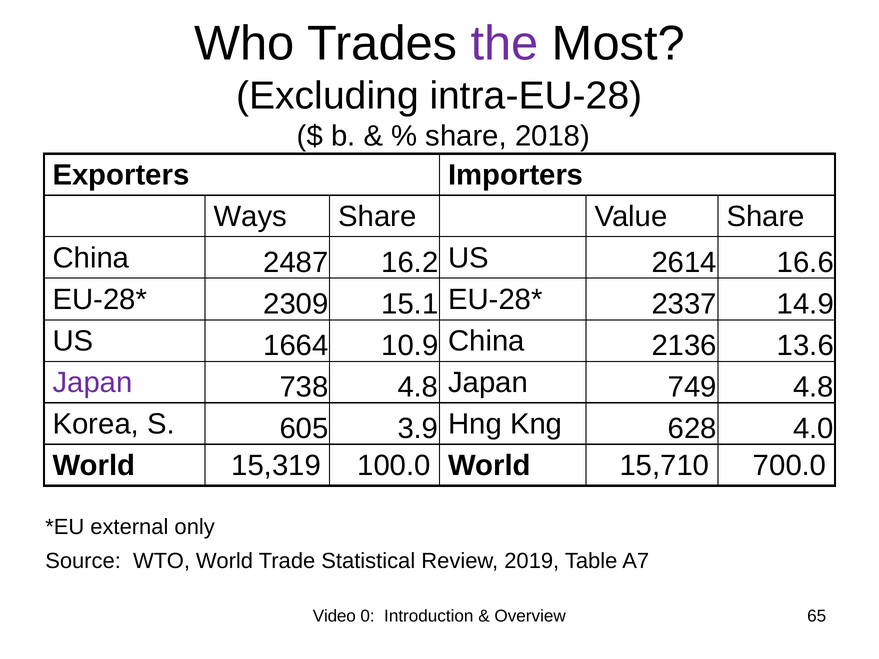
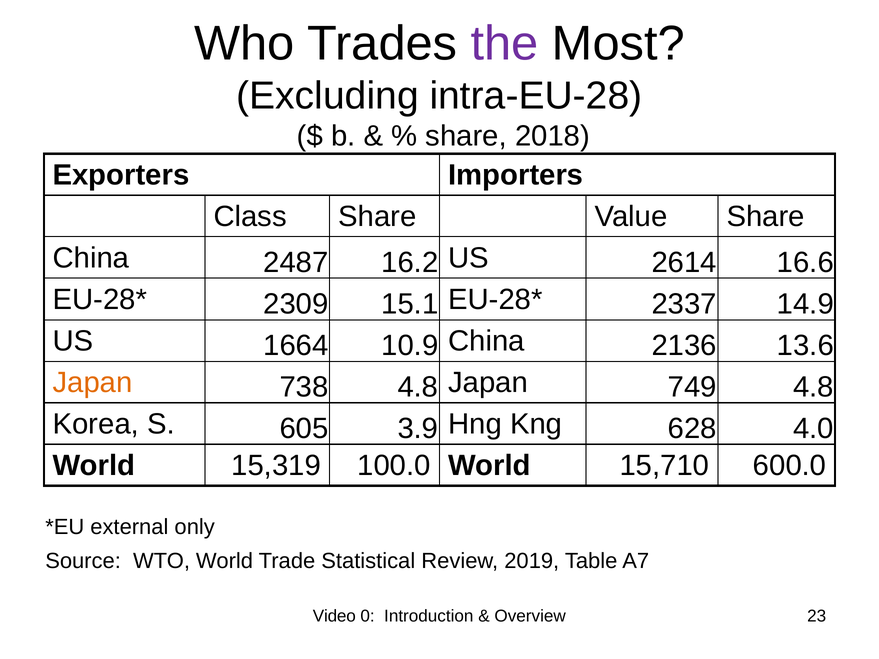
Ways: Ways -> Class (250, 217)
Japan colour: purple -> orange (93, 383)
700.0: 700.0 -> 600.0 (790, 466)
65: 65 -> 23 (817, 616)
